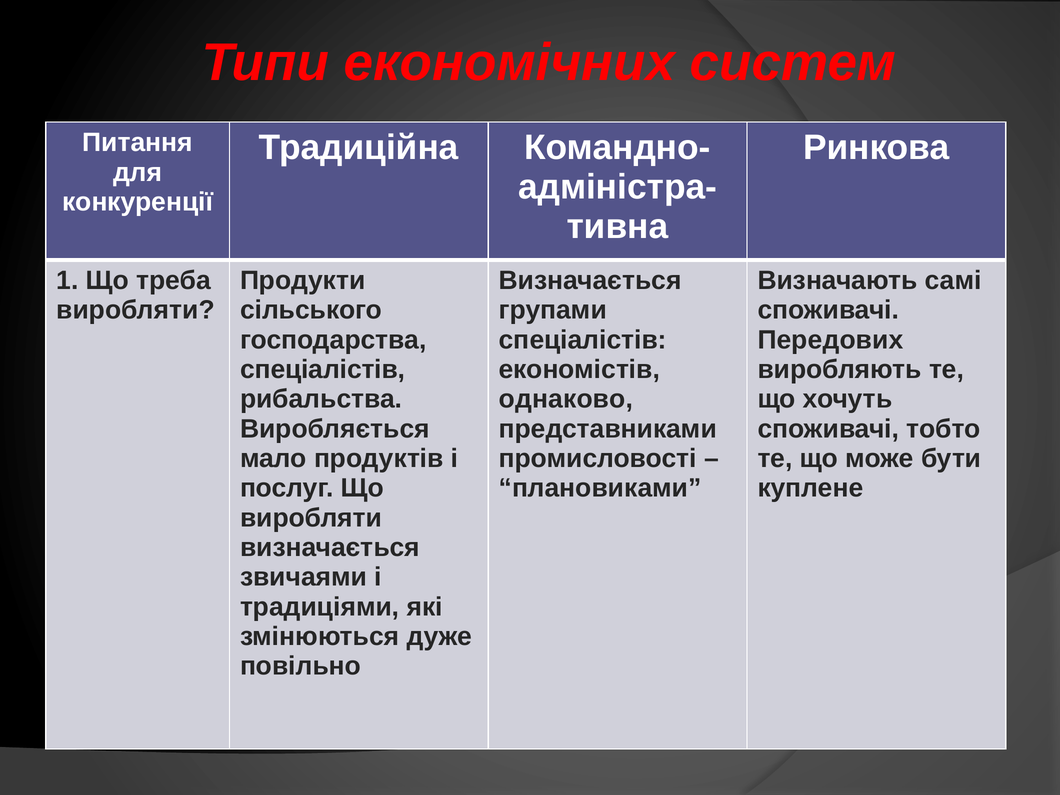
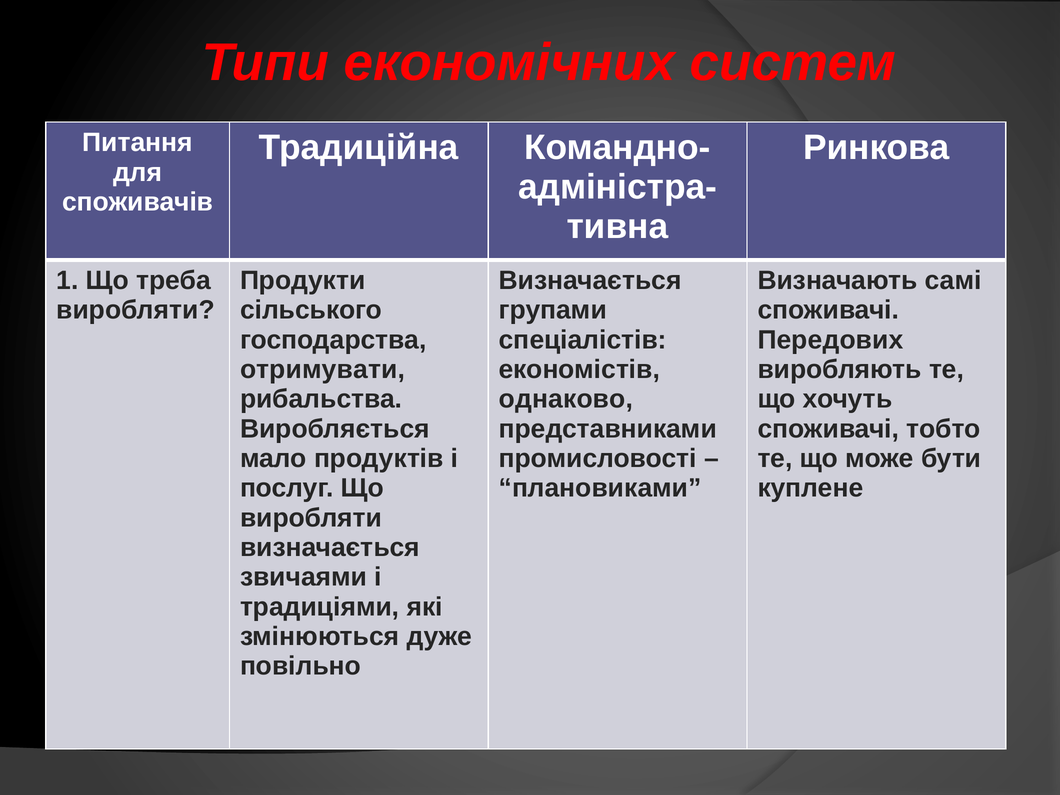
конкуренції: конкуренції -> споживачів (138, 202)
спеціалістів: спеціалістів -> отримувати (322, 369)
